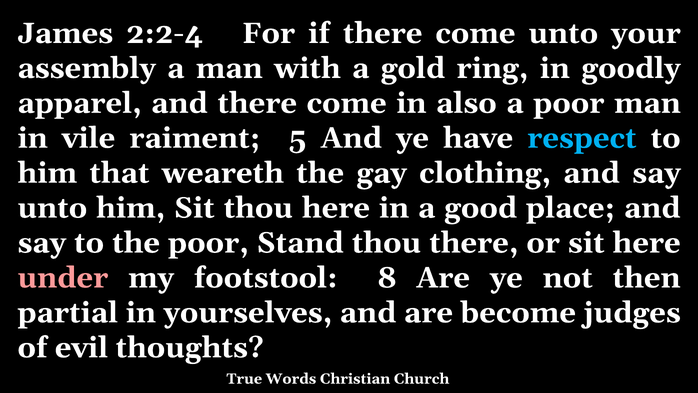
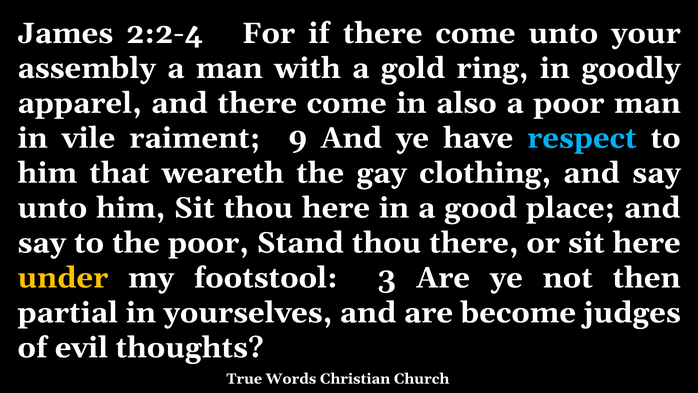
5: 5 -> 9 (298, 138)
under colour: pink -> yellow (63, 278)
8: 8 -> 3 (387, 278)
